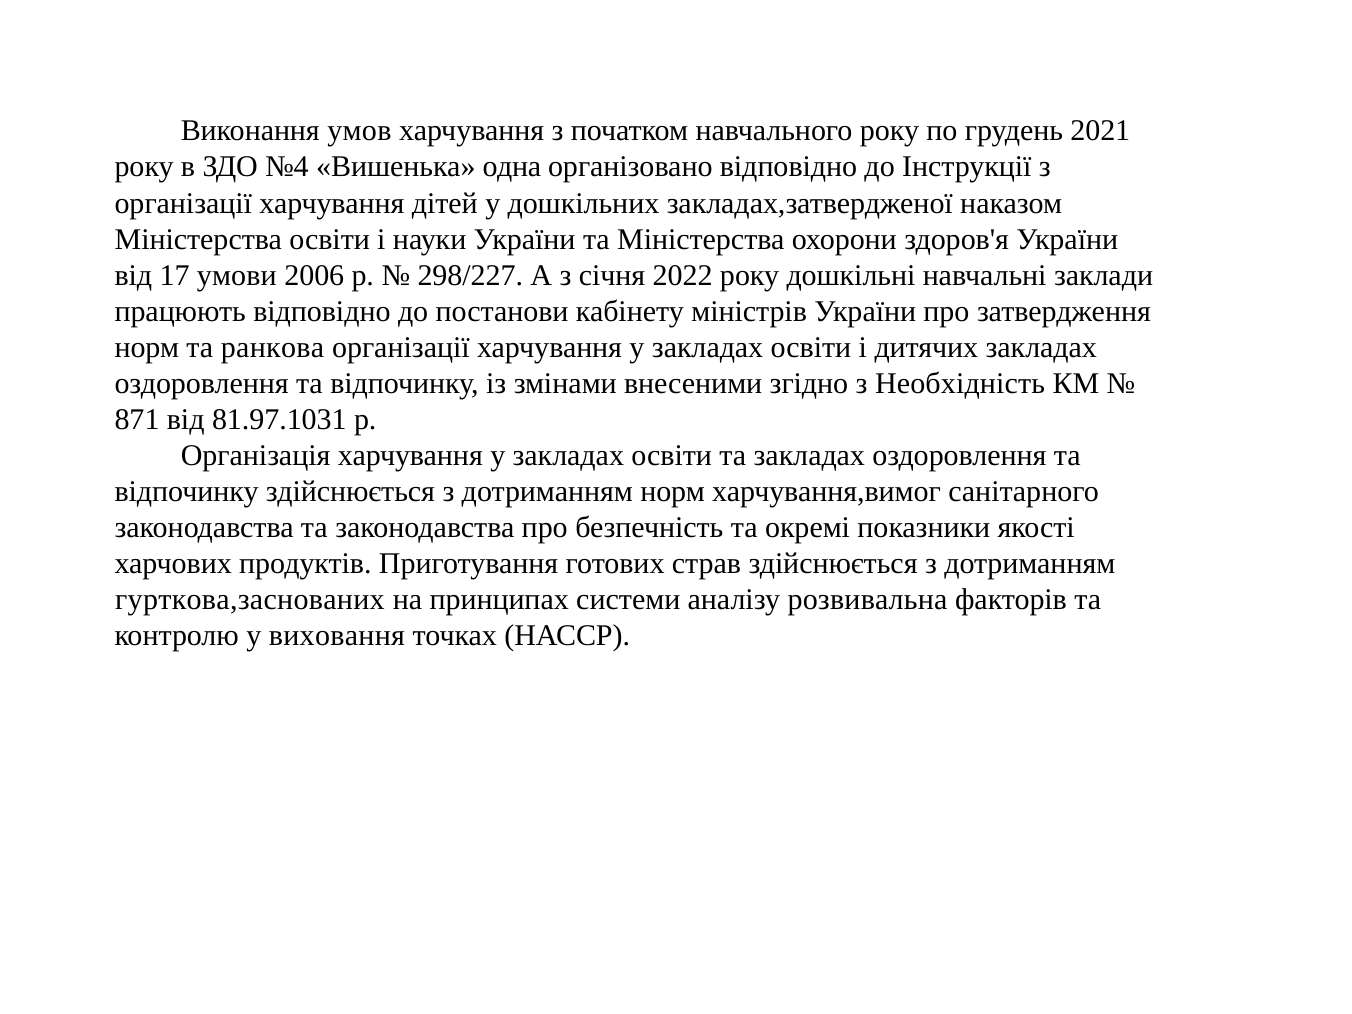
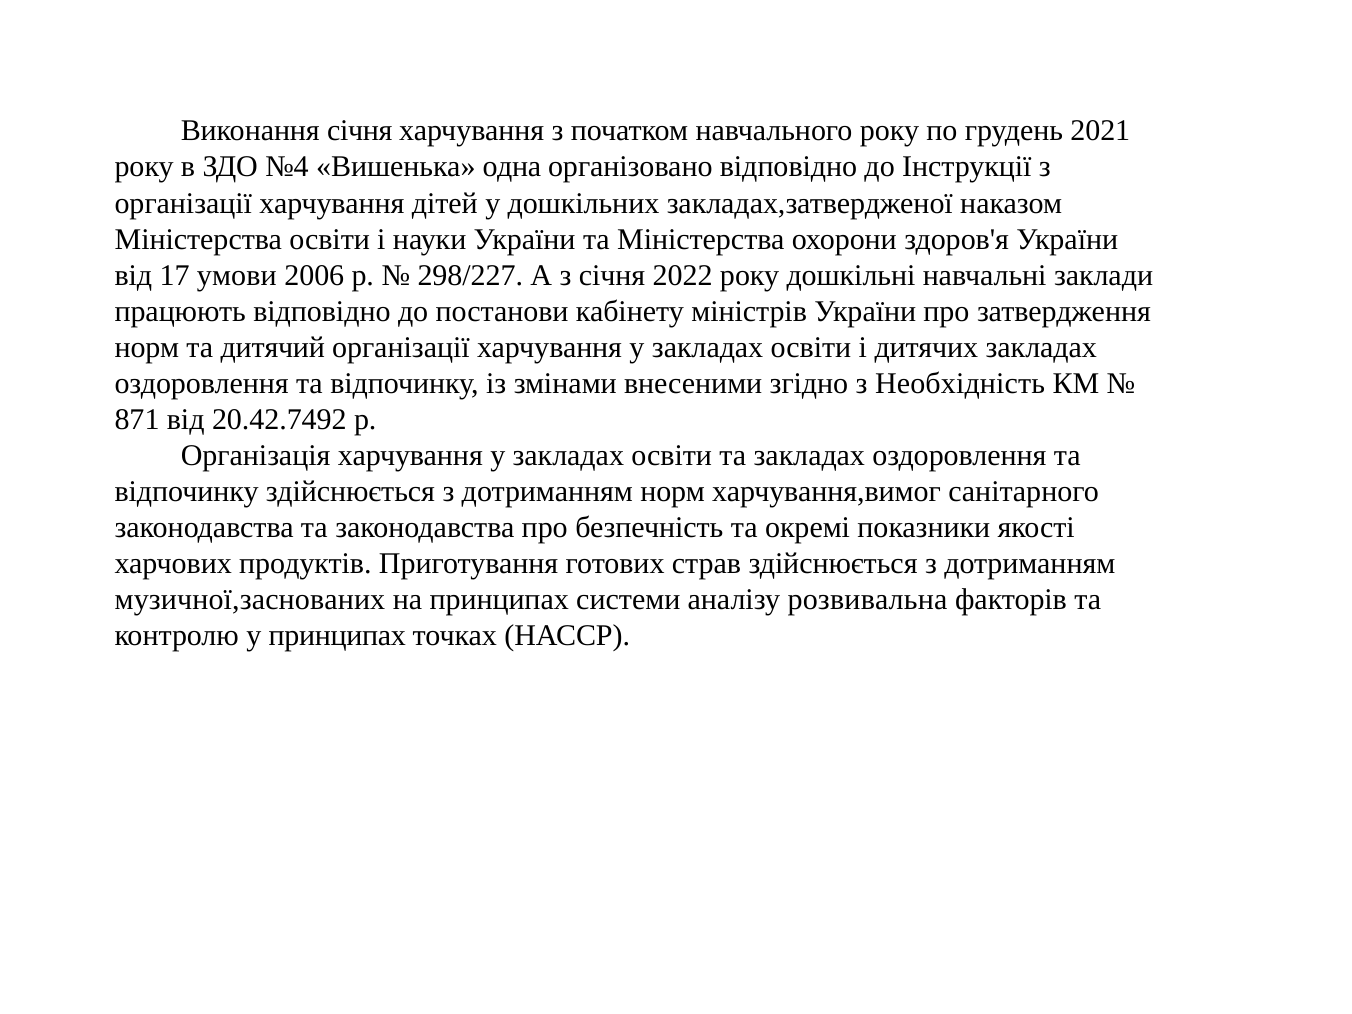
Виконання умов: умов -> січня (360, 131)
ранкова: ранкова -> дитячий (273, 347)
81.97.1031: 81.97.1031 -> 20.42.7492 (279, 419)
гурткова,заснованих: гурткова,заснованих -> музичної,заснованих (250, 600)
у виховання: виховання -> принципах (337, 636)
